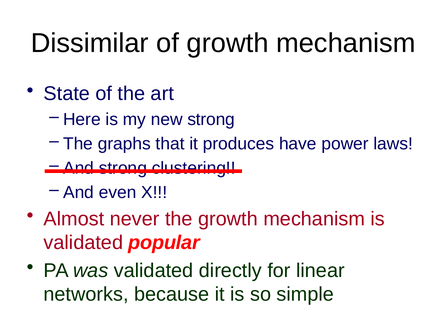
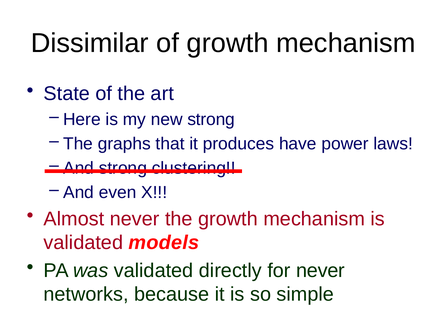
popular: popular -> models (164, 243)
for linear: linear -> never (320, 271)
